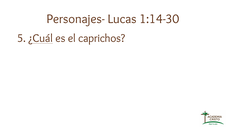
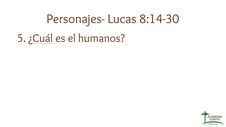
1:14-30: 1:14-30 -> 8:14-30 (159, 19)
caprichos: caprichos -> humanos (102, 38)
